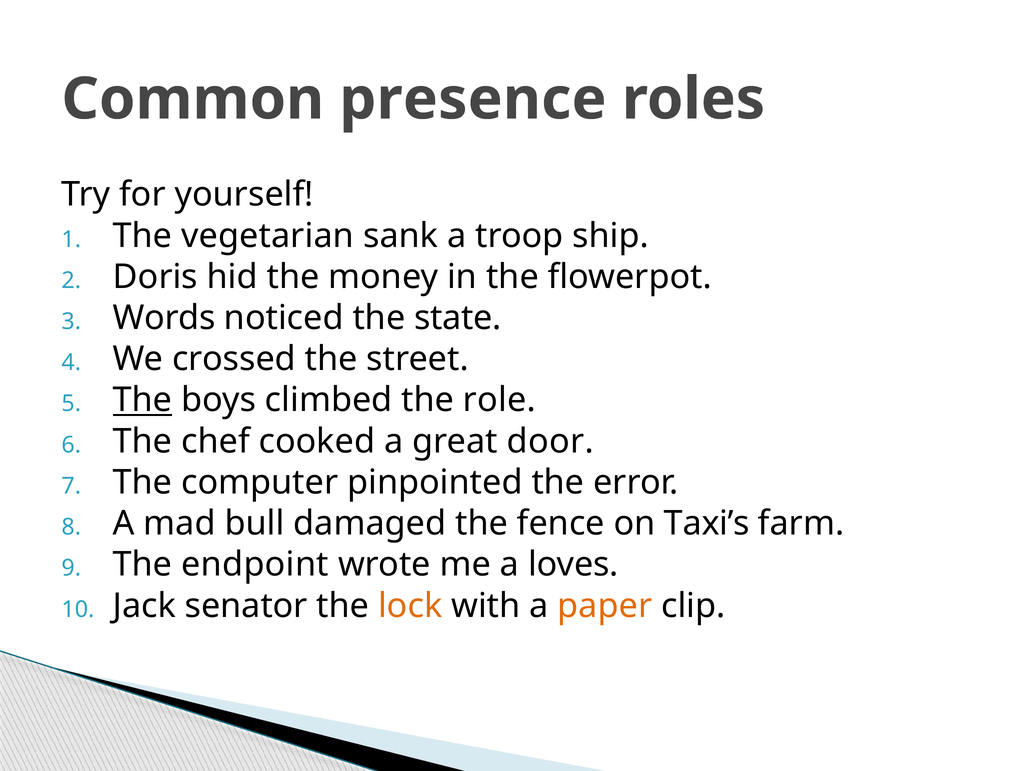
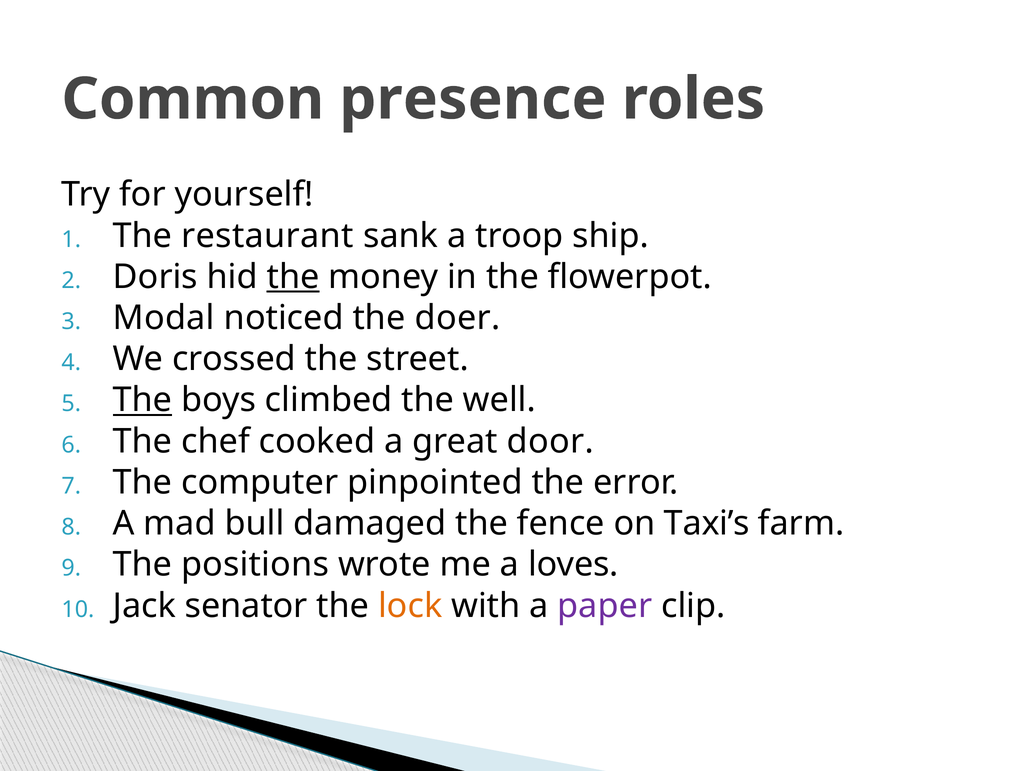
vegetarian: vegetarian -> restaurant (267, 235)
the underline: none -> present (293, 277)
Words: Words -> Modal (164, 318)
state: state -> doer (458, 318)
role: role -> well (499, 400)
endpoint: endpoint -> positions (255, 564)
paper colour: orange -> purple (605, 605)
